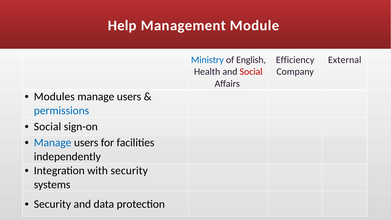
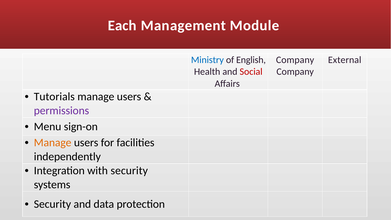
Help: Help -> Each (122, 25)
Efficiency: Efficiency -> Company (295, 60)
Modules: Modules -> Tutorials (54, 97)
permissions colour: blue -> purple (61, 111)
Social: Social -> Menu (48, 127)
Manage colour: blue -> orange (53, 143)
